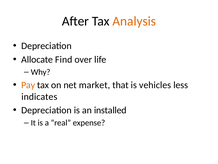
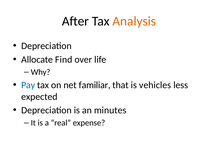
Pay colour: orange -> blue (28, 85)
market: market -> familiar (95, 85)
indicates: indicates -> expected (39, 96)
installed: installed -> minutes (110, 110)
